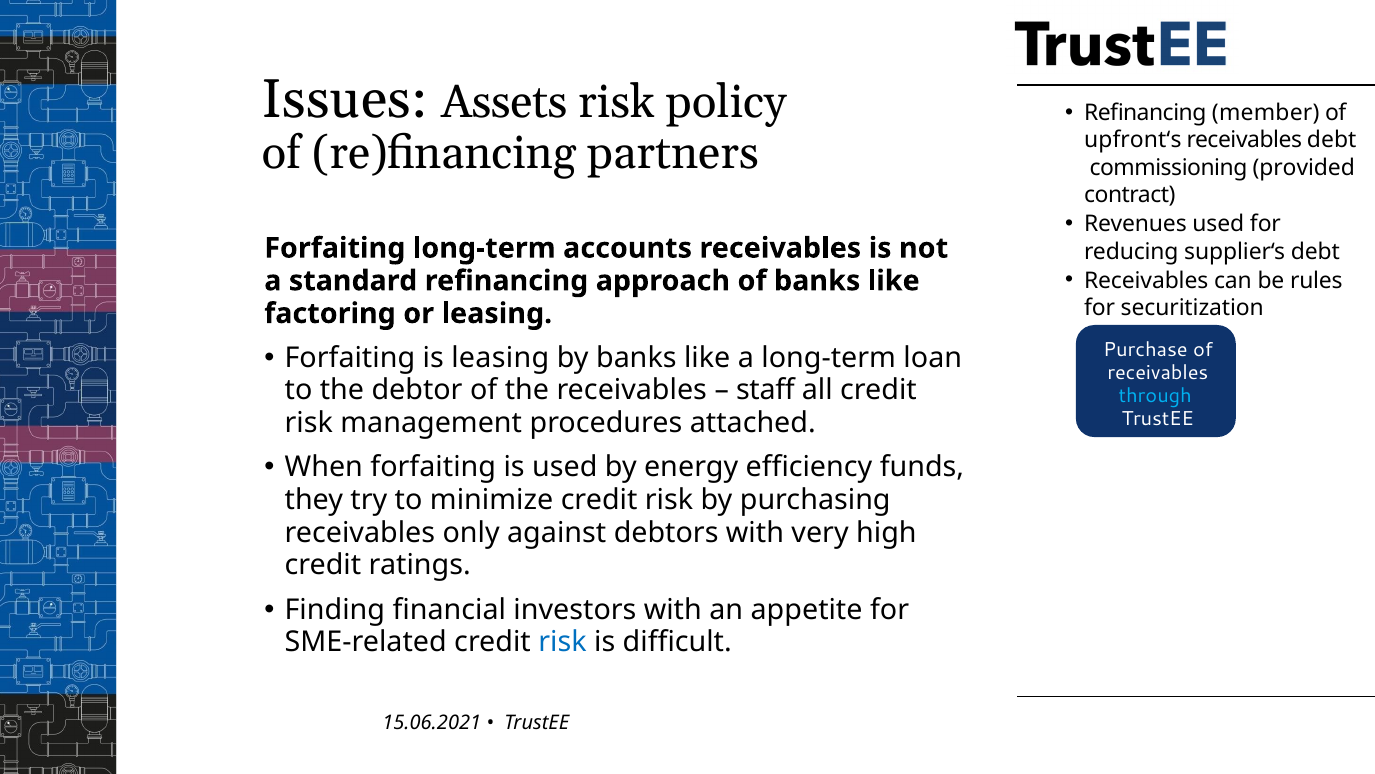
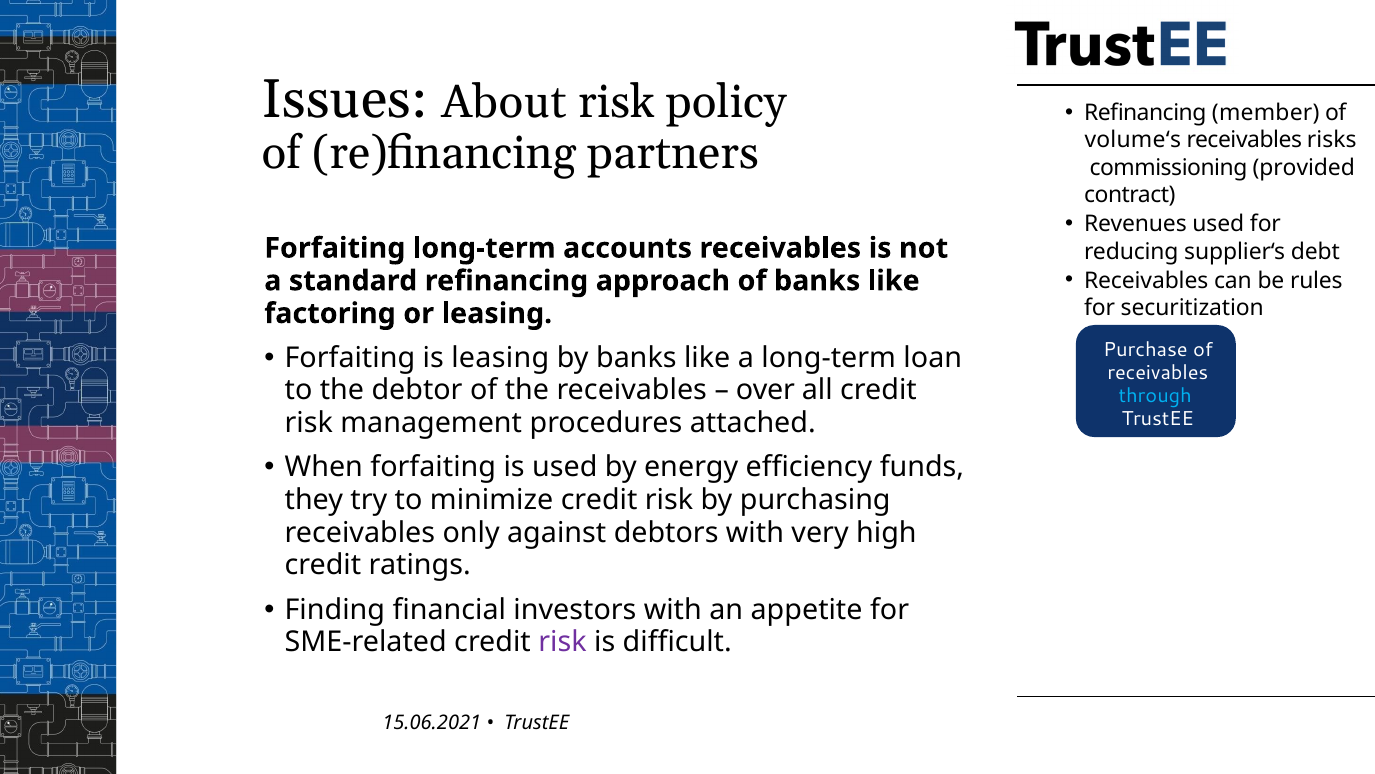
Assets: Assets -> About (504, 102)
upfront‘s: upfront‘s -> volume‘s (1133, 140)
receivables debt: debt -> risks (1332, 140)
staff: staff -> over (765, 390)
risk colour: blue -> purple (562, 642)
